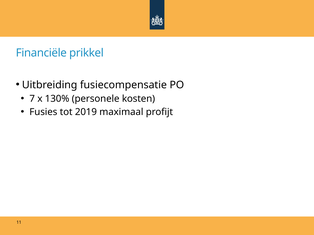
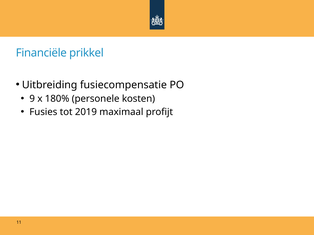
7: 7 -> 9 (32, 99)
130%: 130% -> 180% (57, 99)
